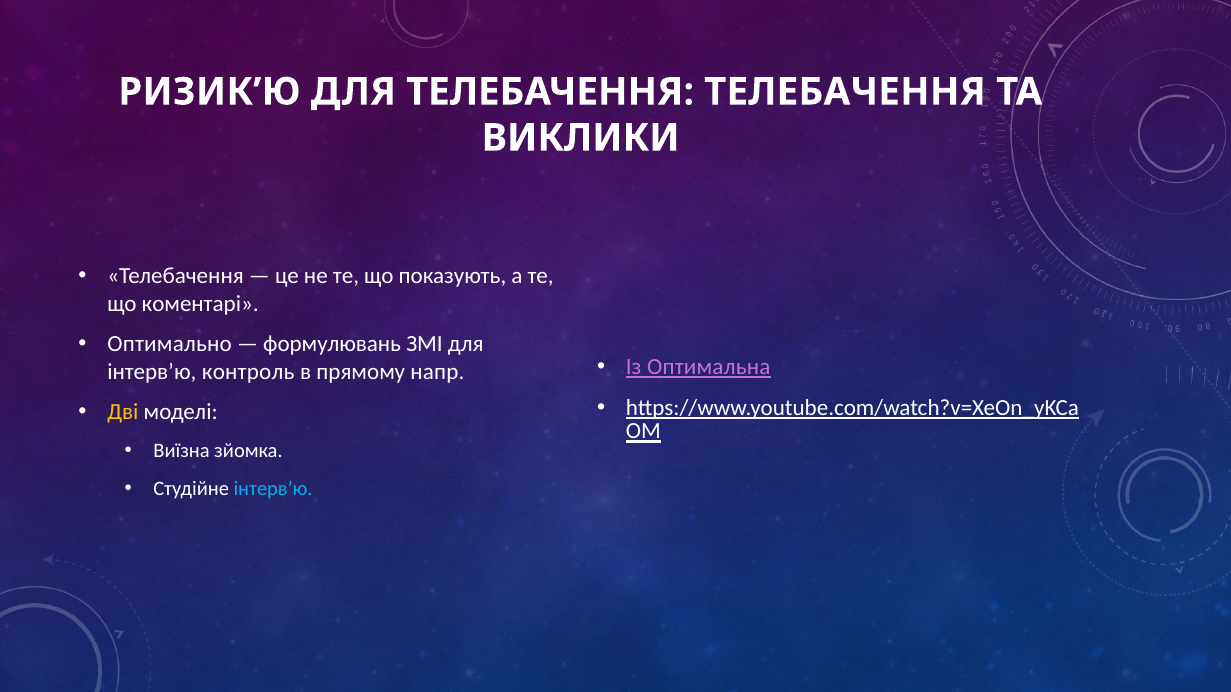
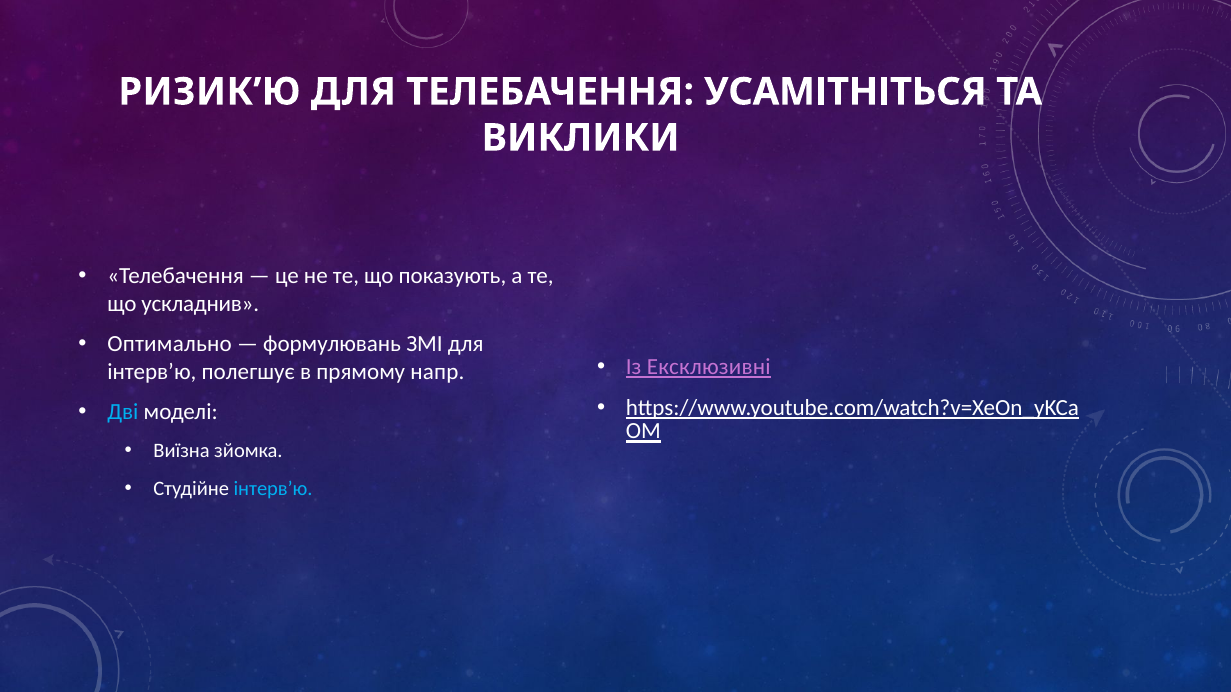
ТЕЛЕБАЧЕННЯ ТЕЛЕБАЧЕННЯ: ТЕЛЕБАЧЕННЯ -> УСАМІТНІТЬСЯ (845, 92)
коментарі: коментарі -> ускладнив (200, 304)
Оптимальна: Оптимальна -> Ексклюзивні (709, 367)
контроль: контроль -> полегшує (248, 372)
Дві colour: yellow -> light blue (123, 413)
